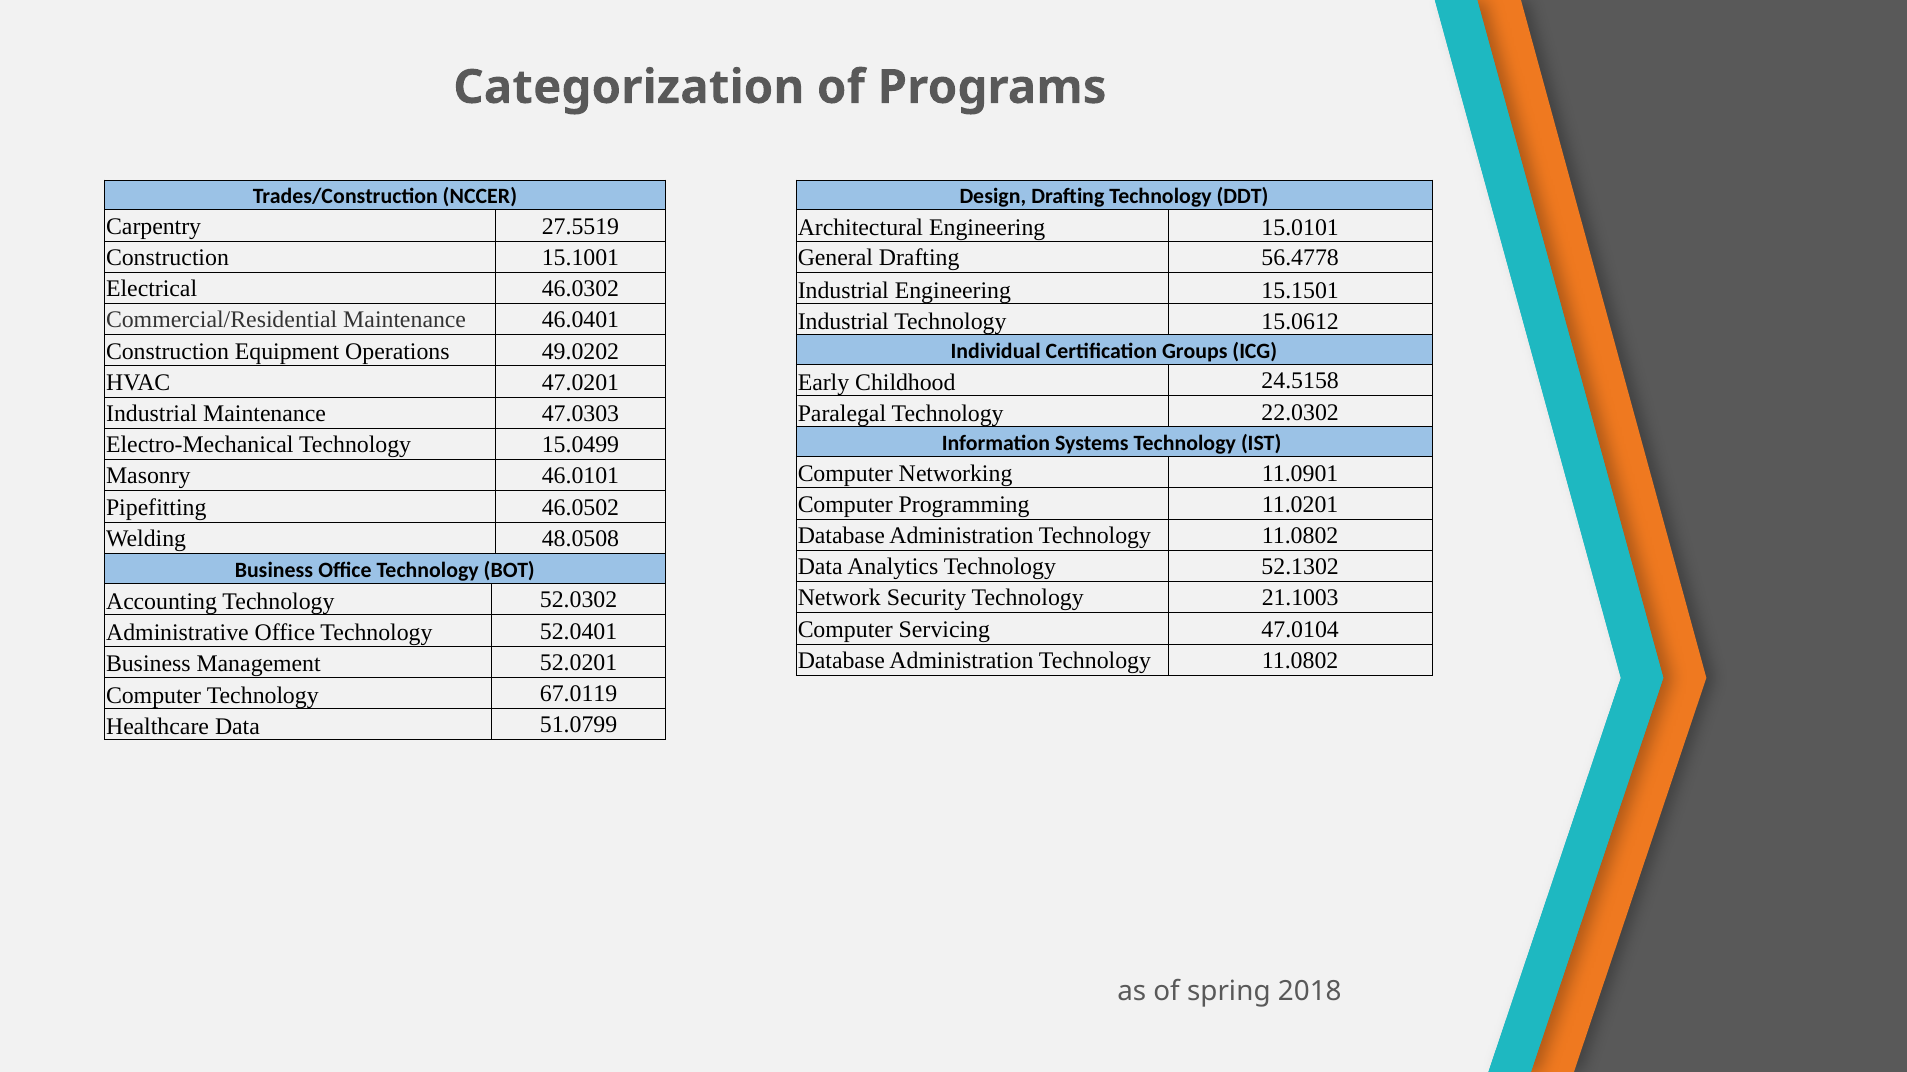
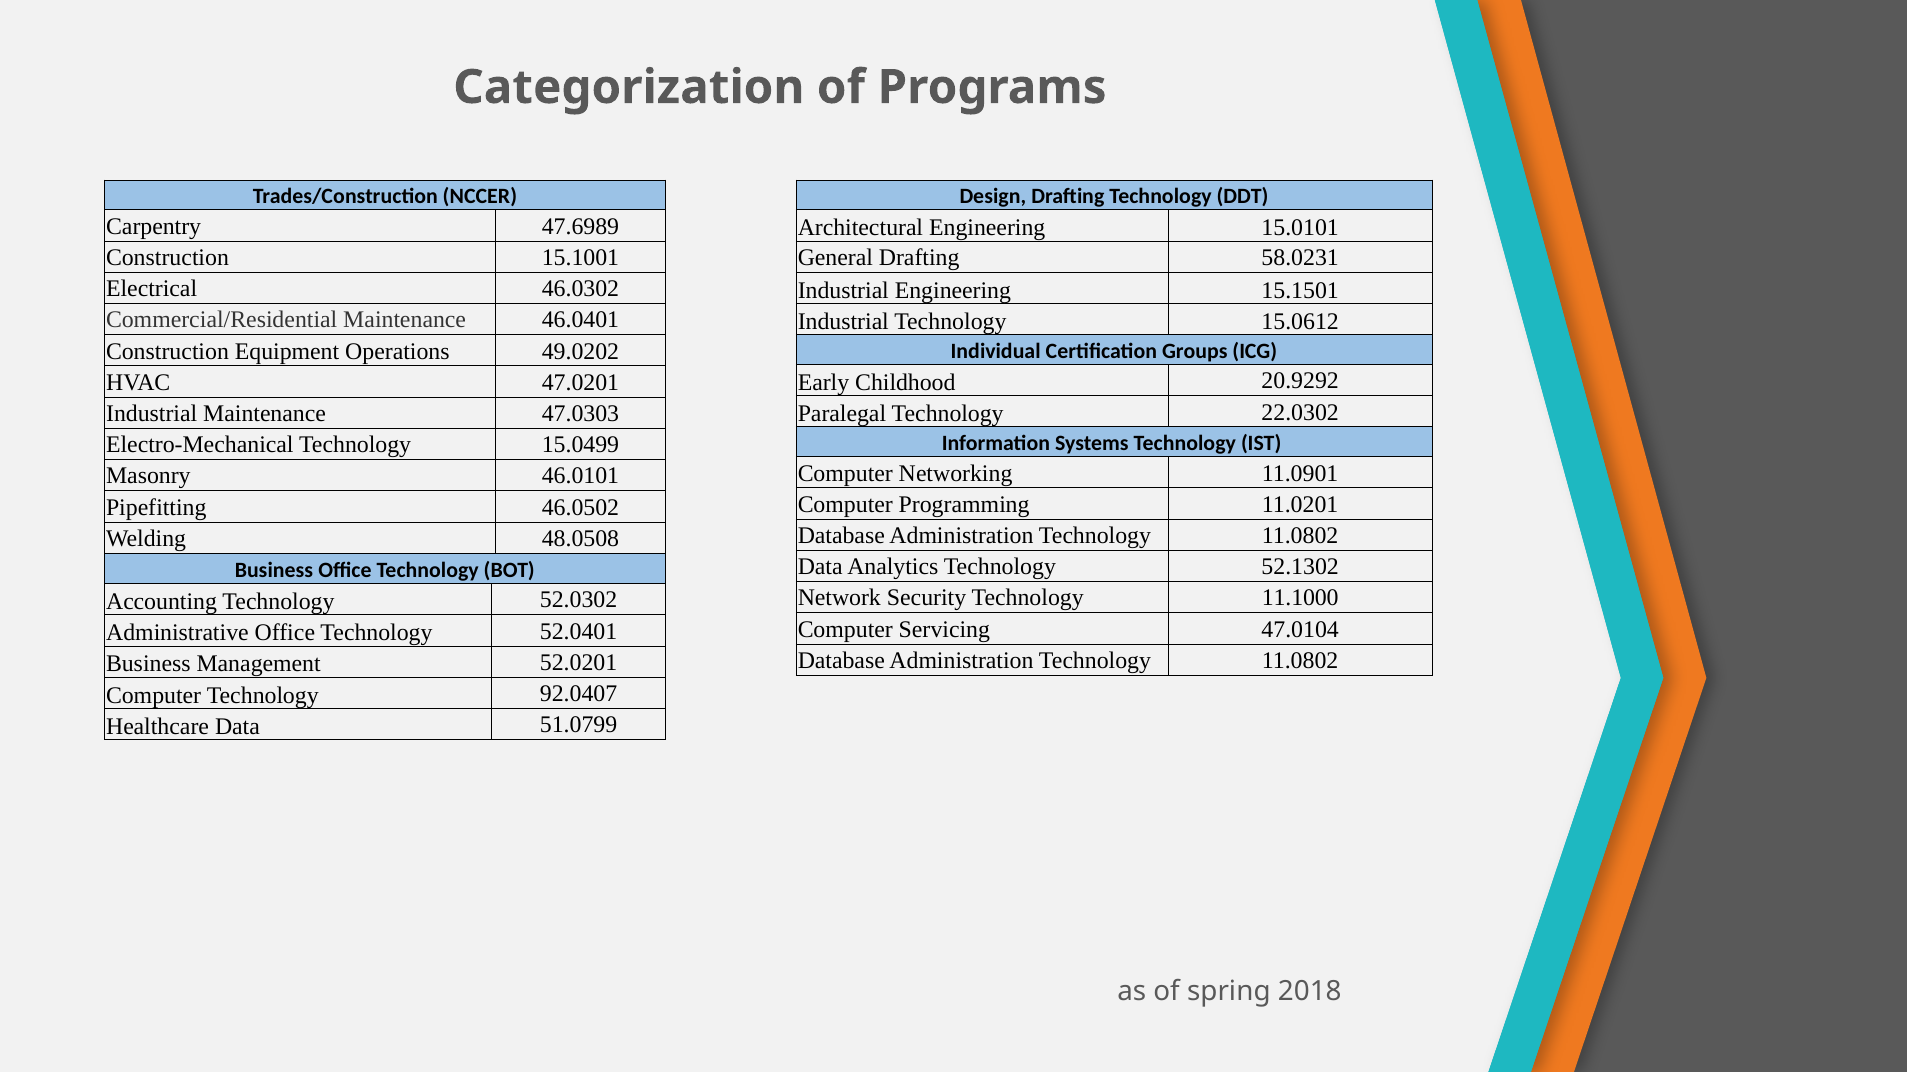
27.5519: 27.5519 -> 47.6989 (580, 226)
56.4778: 56.4778 -> 58.0231 (1300, 258)
24.5158: 24.5158 -> 20.9292 (1300, 381)
21.1003: 21.1003 -> 11.1000 (1300, 598)
67.0119: 67.0119 -> 92.0407 (579, 694)
